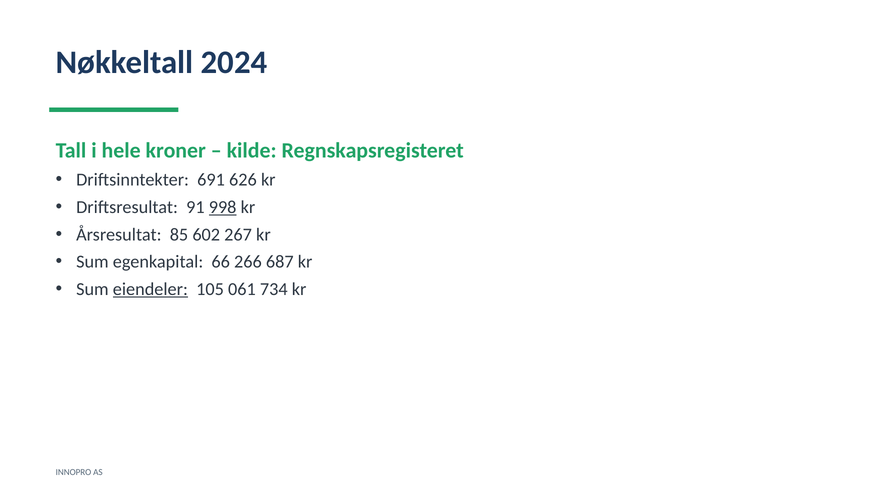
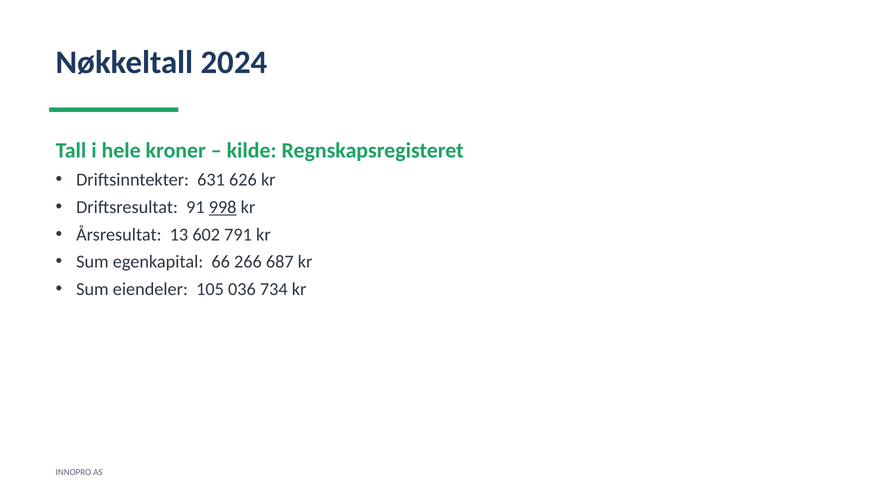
691: 691 -> 631 (211, 180)
85: 85 -> 13 (179, 235)
267: 267 -> 791 (238, 235)
eiendeler underline: present -> none (150, 289)
061: 061 -> 036 (242, 289)
